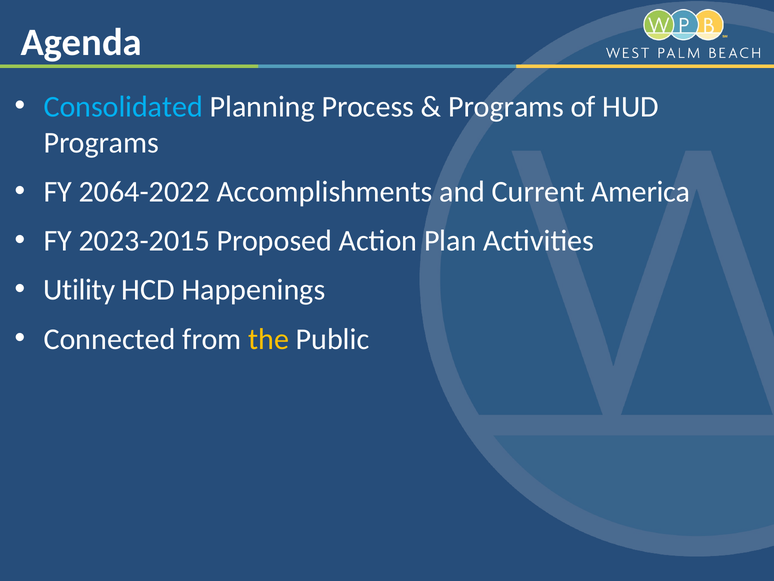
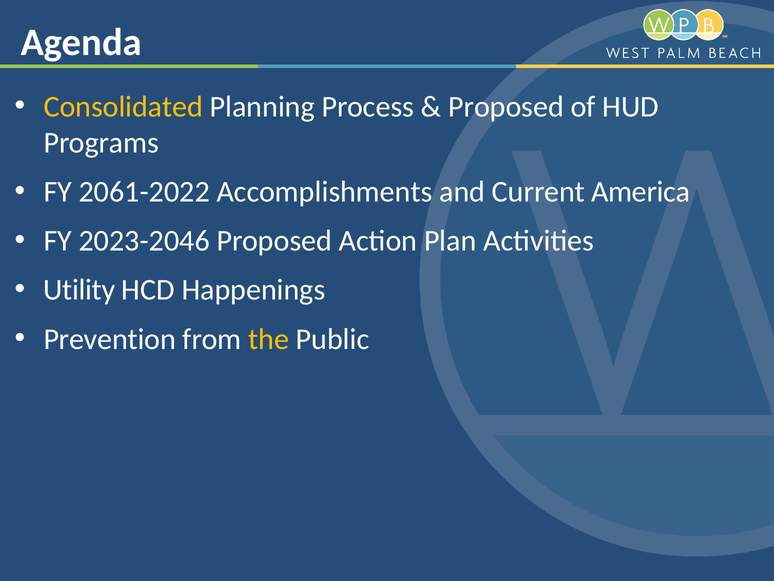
Consolidated colour: light blue -> yellow (123, 107)
Programs: Programs -> Proposed (506, 107)
2064-2022: 2064-2022 -> 2061-2022 (144, 192)
2023-2015: 2023-2015 -> 2023-2046 (144, 241)
Connected: Connected -> Prevention (110, 339)
